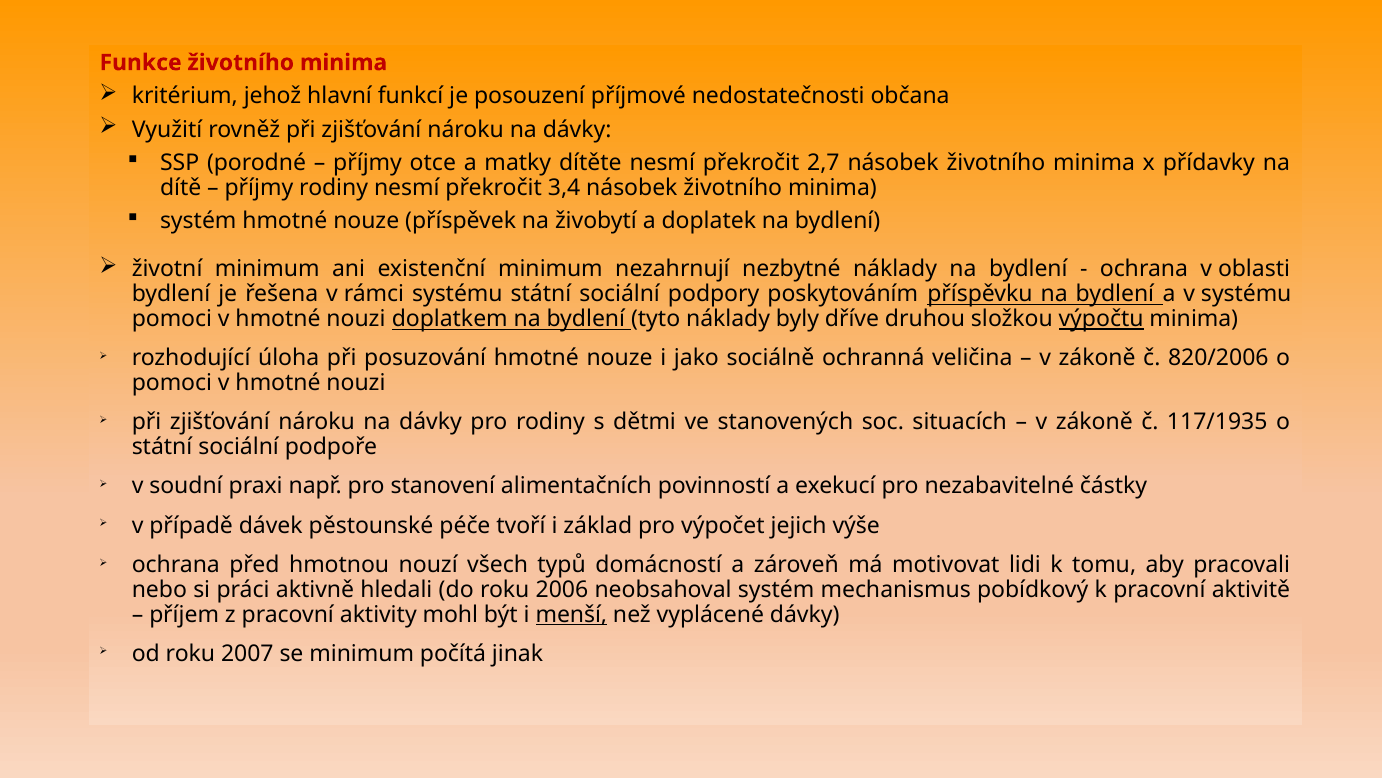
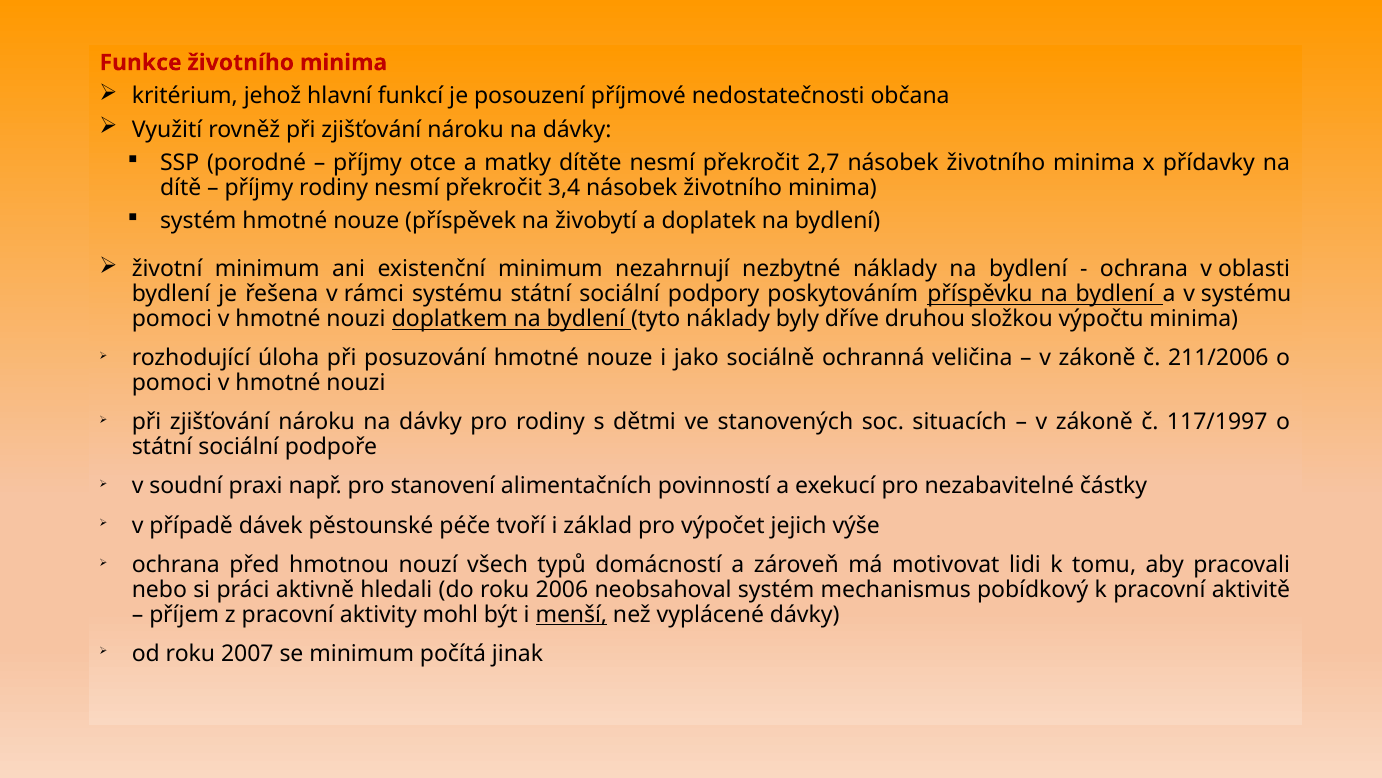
výpočtu underline: present -> none (1101, 319)
820/2006: 820/2006 -> 211/2006 (1218, 358)
117/1935: 117/1935 -> 117/1997 (1217, 422)
